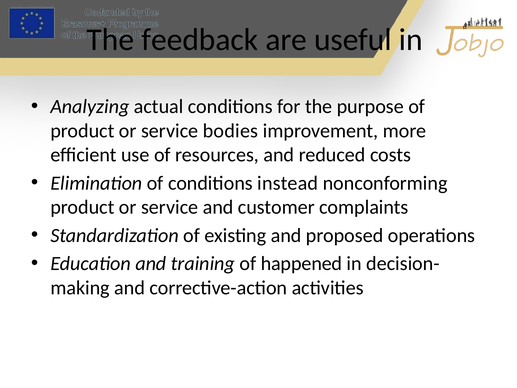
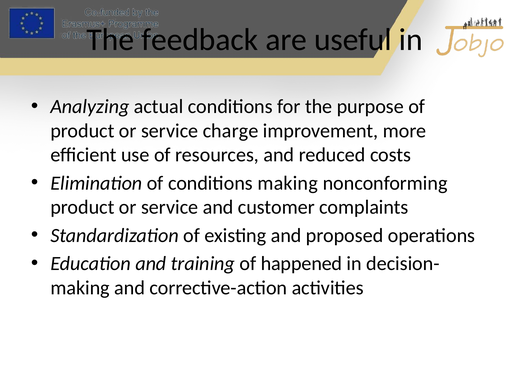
bodies: bodies -> charge (231, 131)
conditions instead: instead -> making (288, 183)
